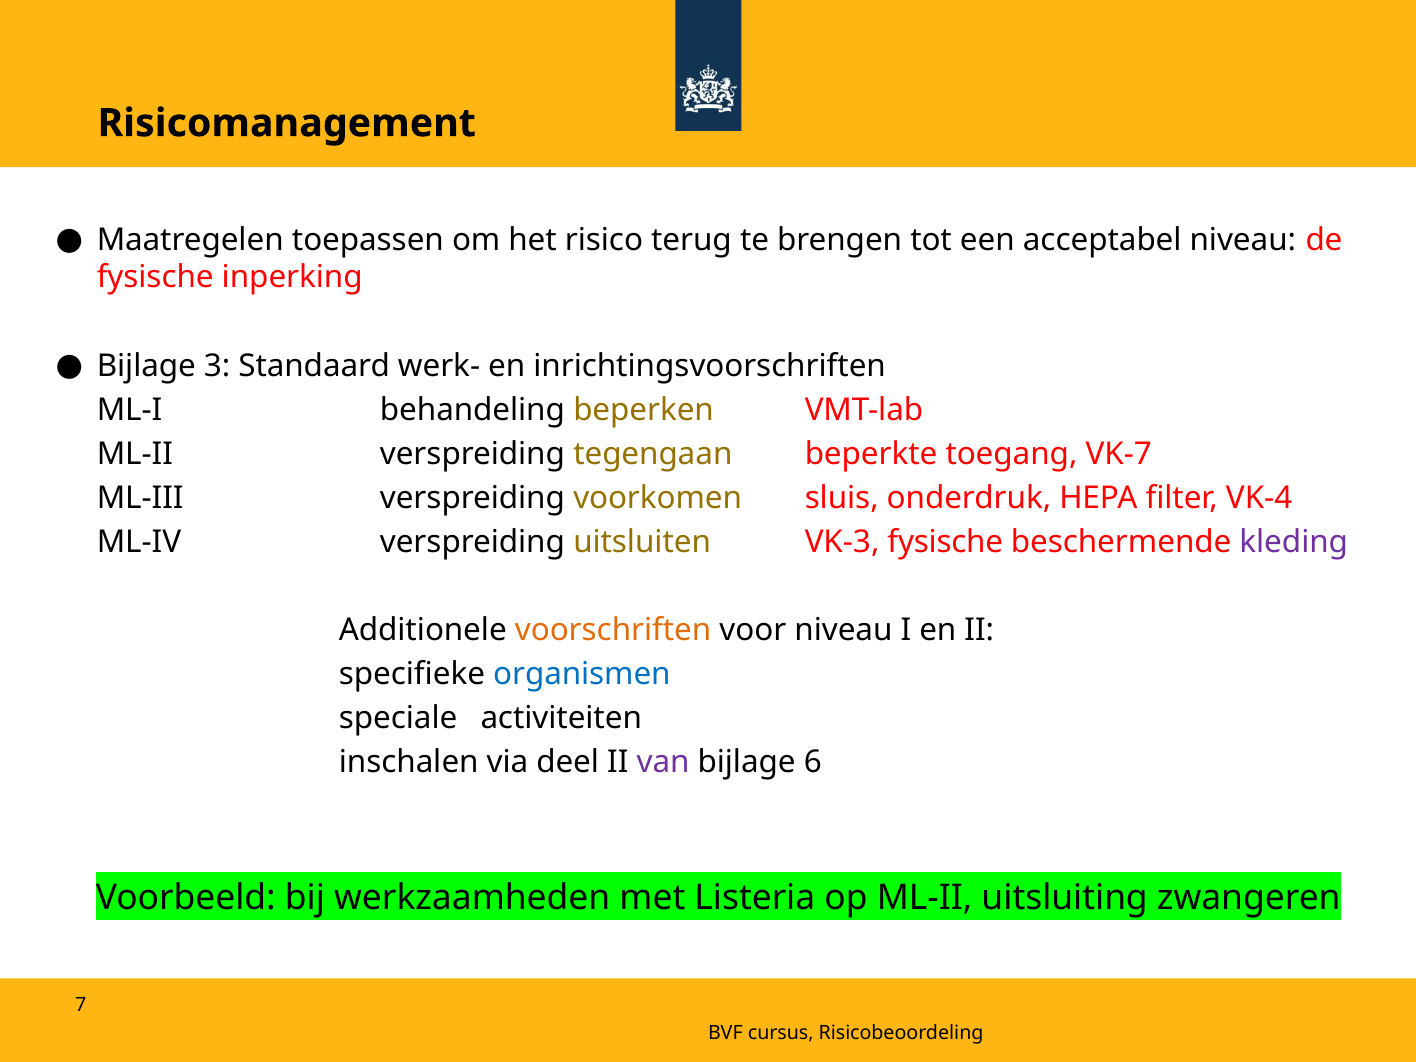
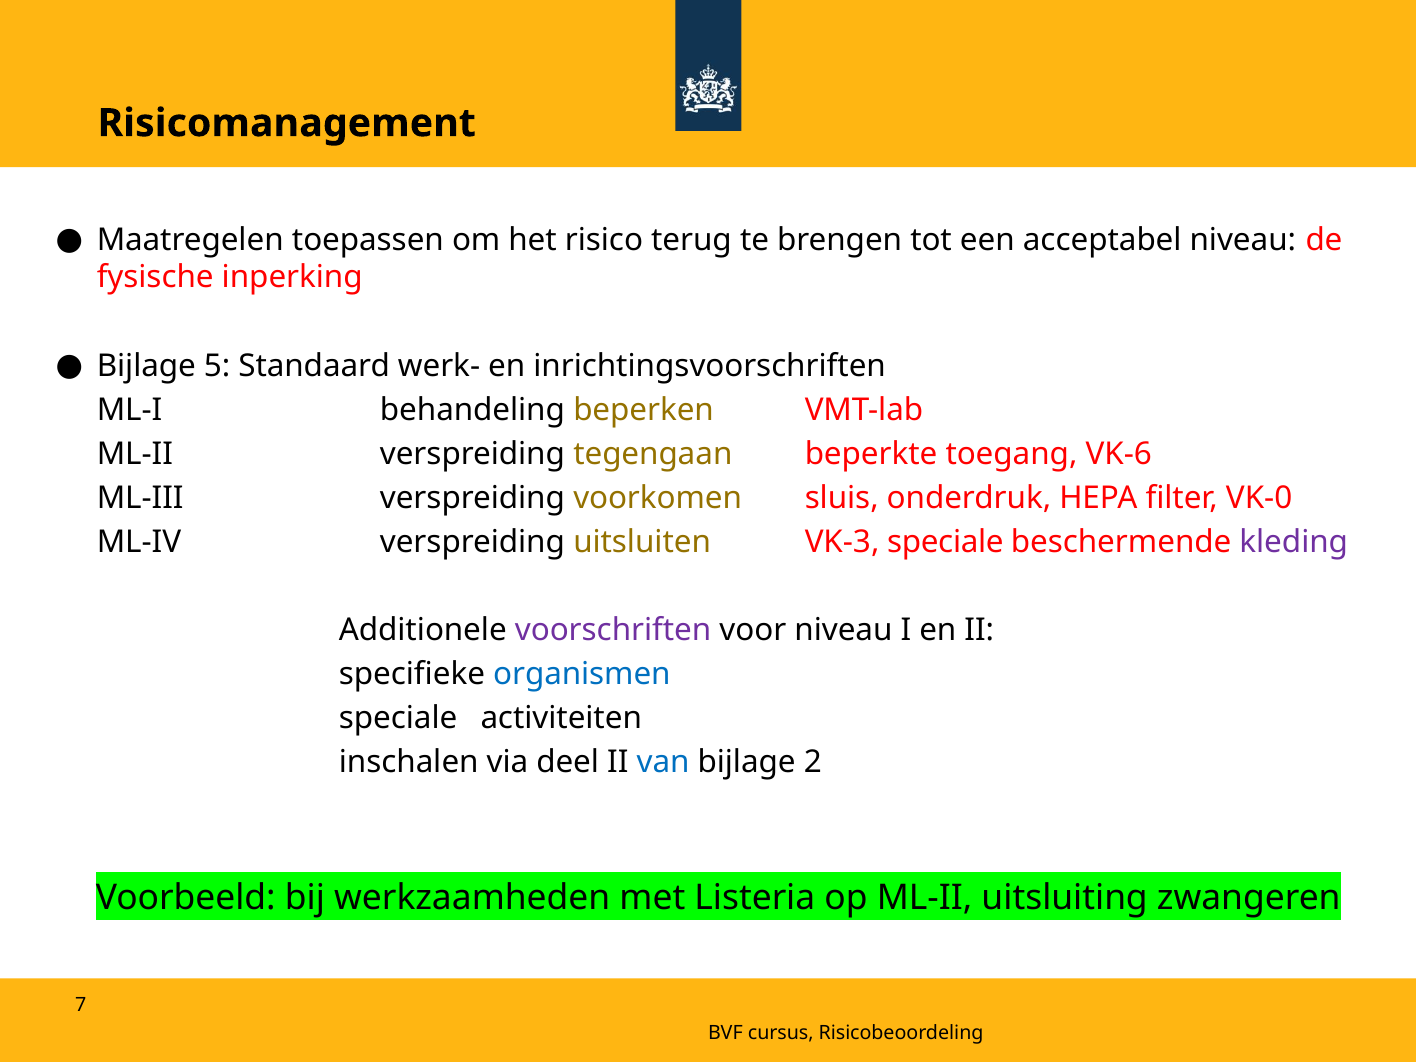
3: 3 -> 5 (217, 366)
VK-7: VK-7 -> VK-6 (1119, 454)
VK-4: VK-4 -> VK-0 (1259, 498)
VK-3 fysische: fysische -> speciale (945, 542)
voorschriften colour: orange -> purple (613, 630)
van colour: purple -> blue (663, 762)
6: 6 -> 2 (813, 762)
